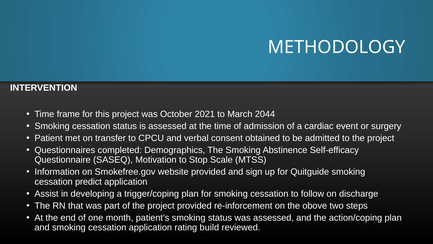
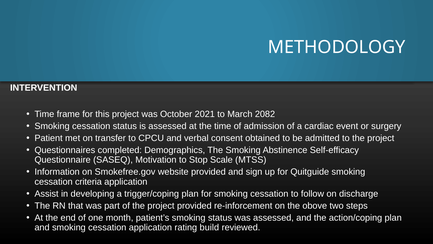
2044: 2044 -> 2082 (265, 114)
predict: predict -> criteria (88, 181)
